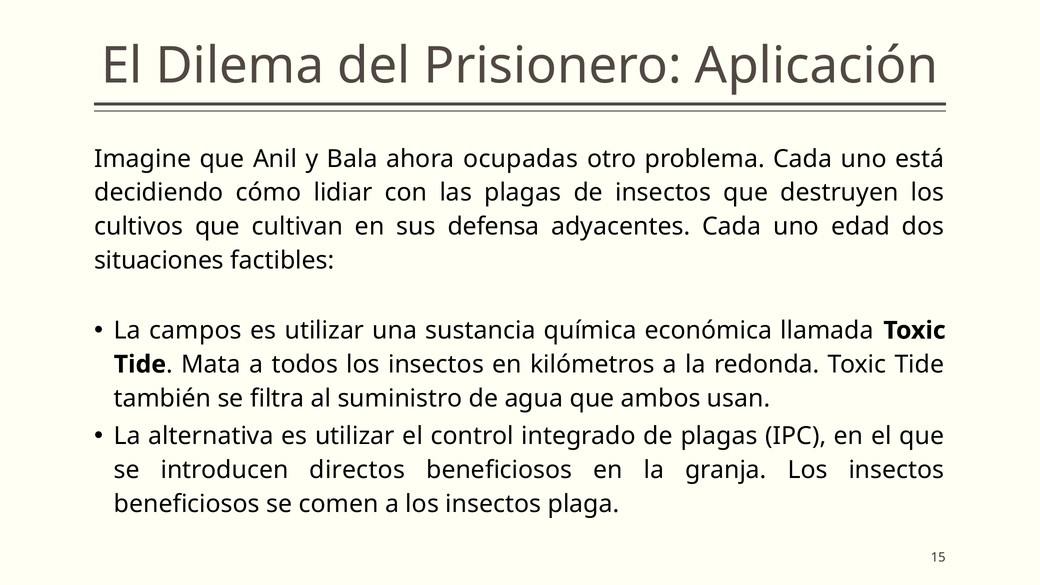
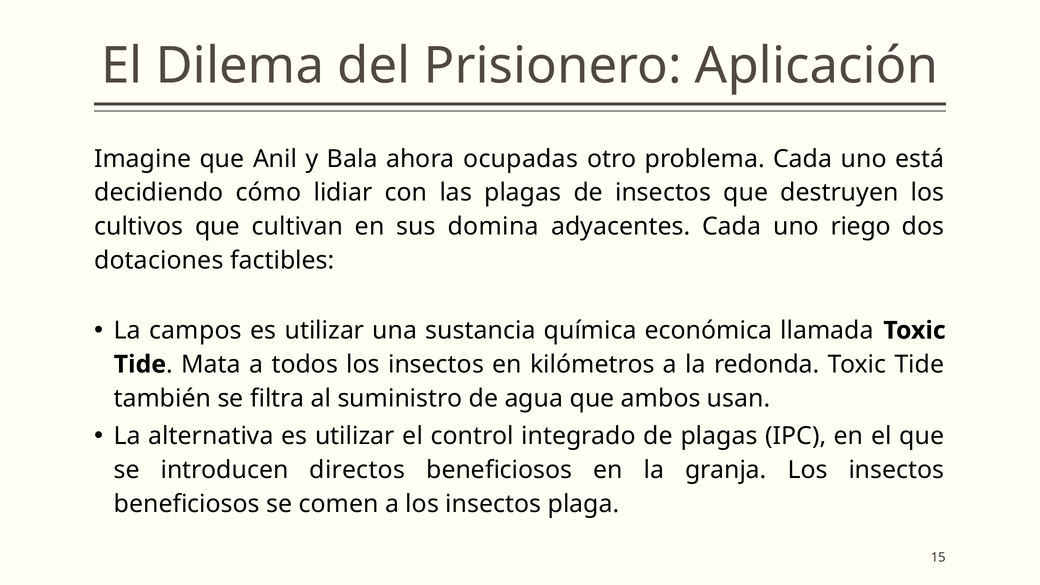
defensa: defensa -> domina (493, 227)
edad: edad -> riego (861, 227)
situaciones: situaciones -> dotaciones (159, 261)
